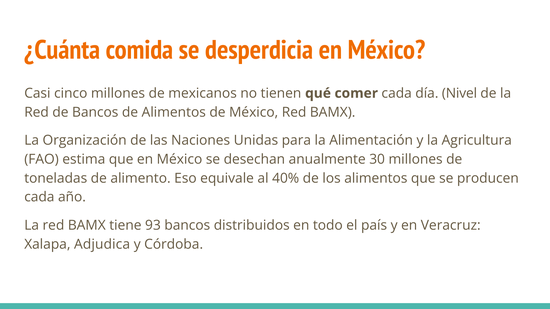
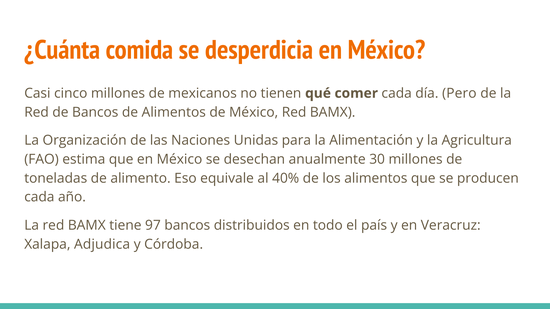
Nivel: Nivel -> Pero (459, 93)
93: 93 -> 97 (153, 225)
